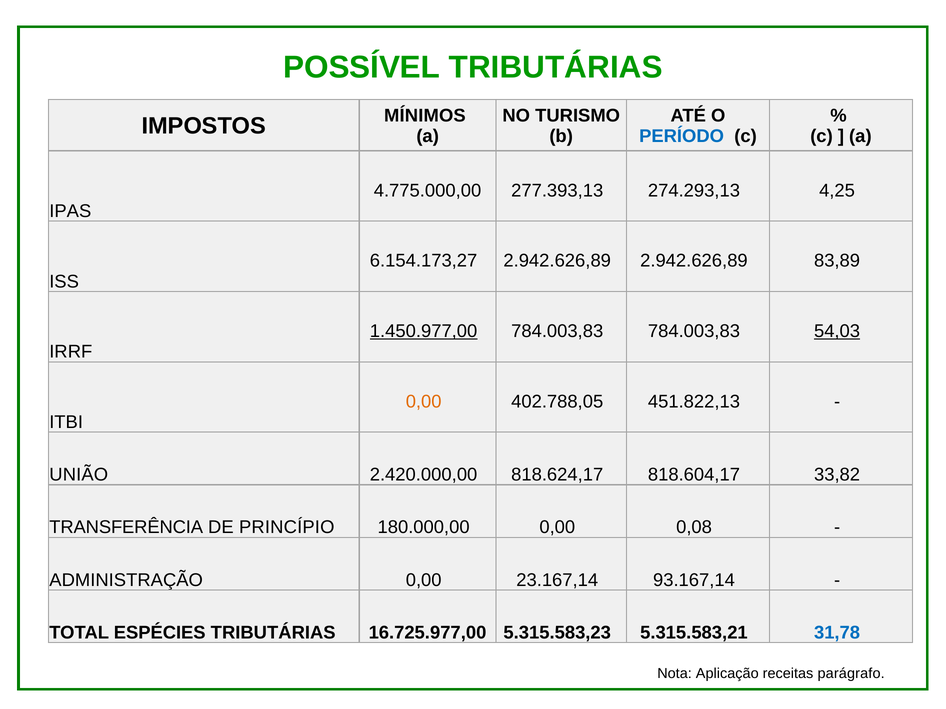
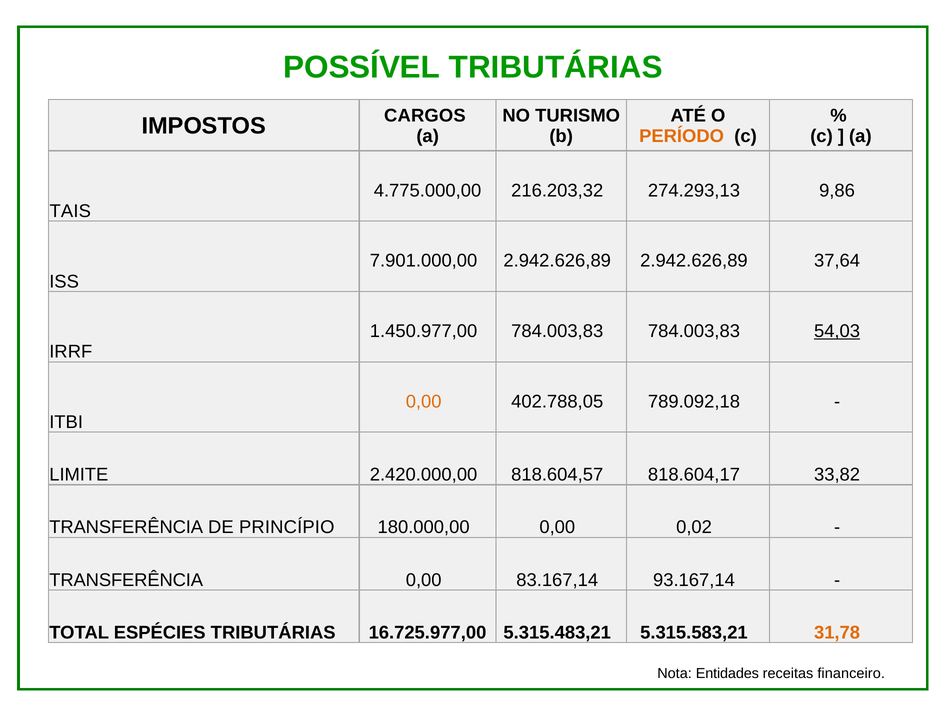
MÍNIMOS: MÍNIMOS -> CARGOS (425, 116)
PERÍODO colour: blue -> orange (682, 136)
277.393,13: 277.393,13 -> 216.203,32 (557, 191)
4,25: 4,25 -> 9,86 (837, 191)
IPAS: IPAS -> TAIS (70, 211)
6.154.173,27: 6.154.173,27 -> 7.901.000,00 (424, 261)
83,89: 83,89 -> 37,64 (837, 261)
1.450.977,00 underline: present -> none (424, 331)
451.822,13: 451.822,13 -> 789.092,18 (694, 402)
UNIÃO: UNIÃO -> LIMITE (79, 475)
818.624,17: 818.624,17 -> 818.604,57 (557, 475)
0,08: 0,08 -> 0,02 (694, 528)
ADMINISTRAÇÃO: ADMINISTRAÇÃO -> TRANSFERÊNCIA (126, 580)
23.167,14: 23.167,14 -> 83.167,14 (557, 580)
5.315.583,23: 5.315.583,23 -> 5.315.483,21 (557, 633)
31,78 colour: blue -> orange (837, 633)
Aplicação: Aplicação -> Entidades (727, 674)
parágrafo: parágrafo -> financeiro (851, 674)
